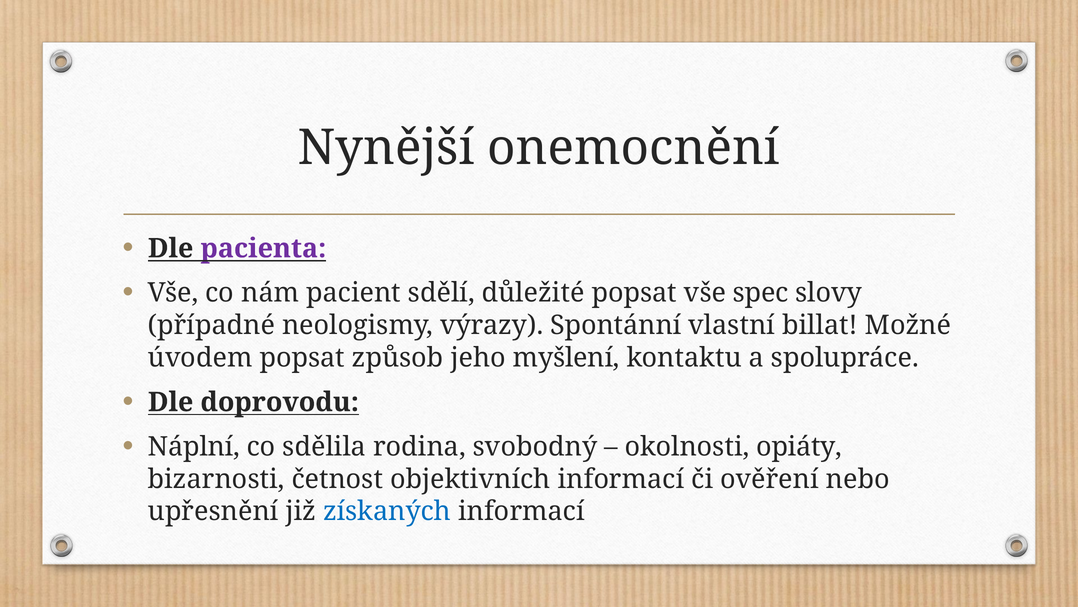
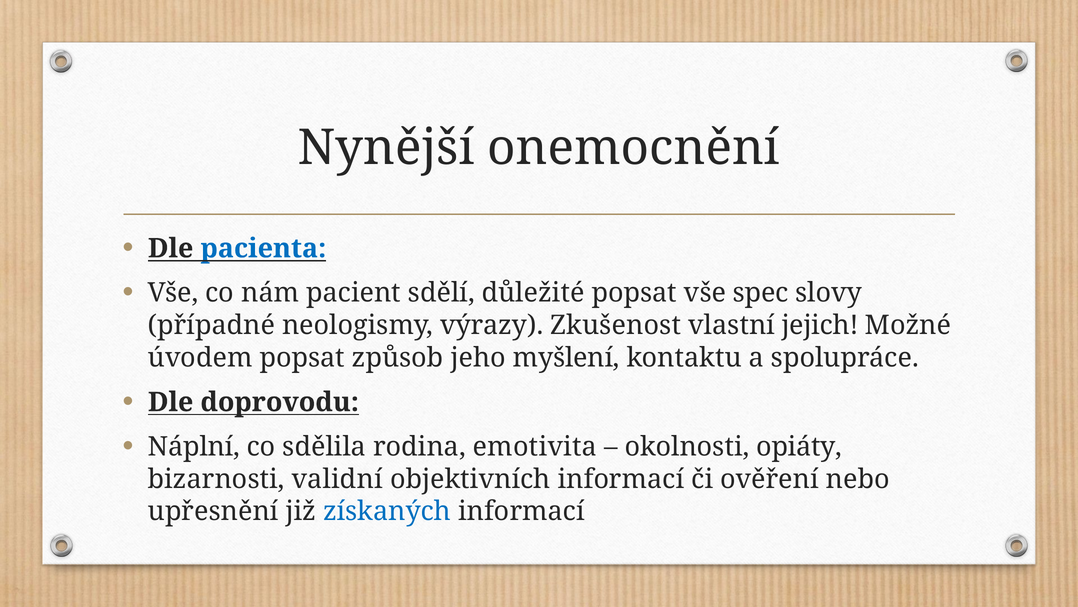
pacienta colour: purple -> blue (263, 248)
Spontánní: Spontánní -> Zkušenost (616, 325)
billat: billat -> jejich (820, 325)
svobodný: svobodný -> emotivita (535, 446)
četnost: četnost -> validní (337, 479)
